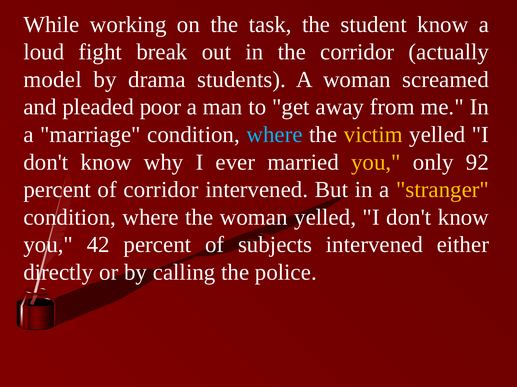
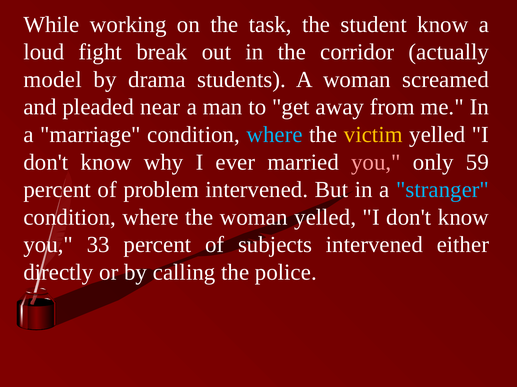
poor: poor -> near (160, 107)
you colour: yellow -> pink (376, 162)
92: 92 -> 59 (477, 162)
of corridor: corridor -> problem (161, 190)
stranger colour: yellow -> light blue (443, 190)
42: 42 -> 33 (98, 245)
